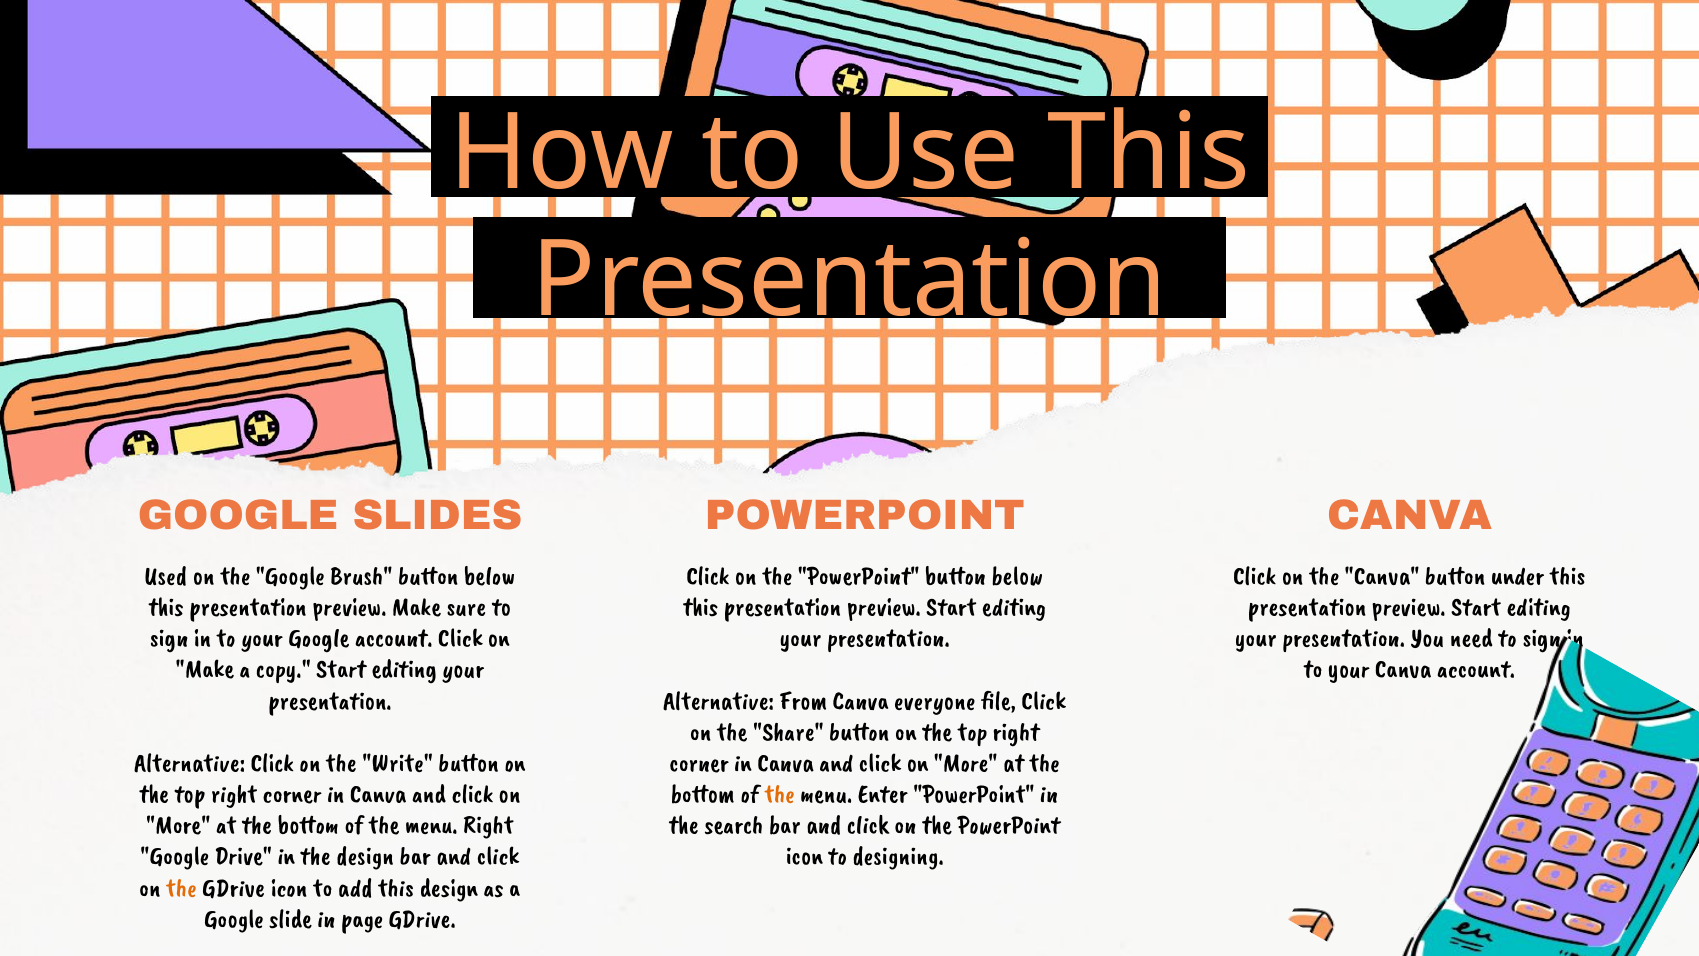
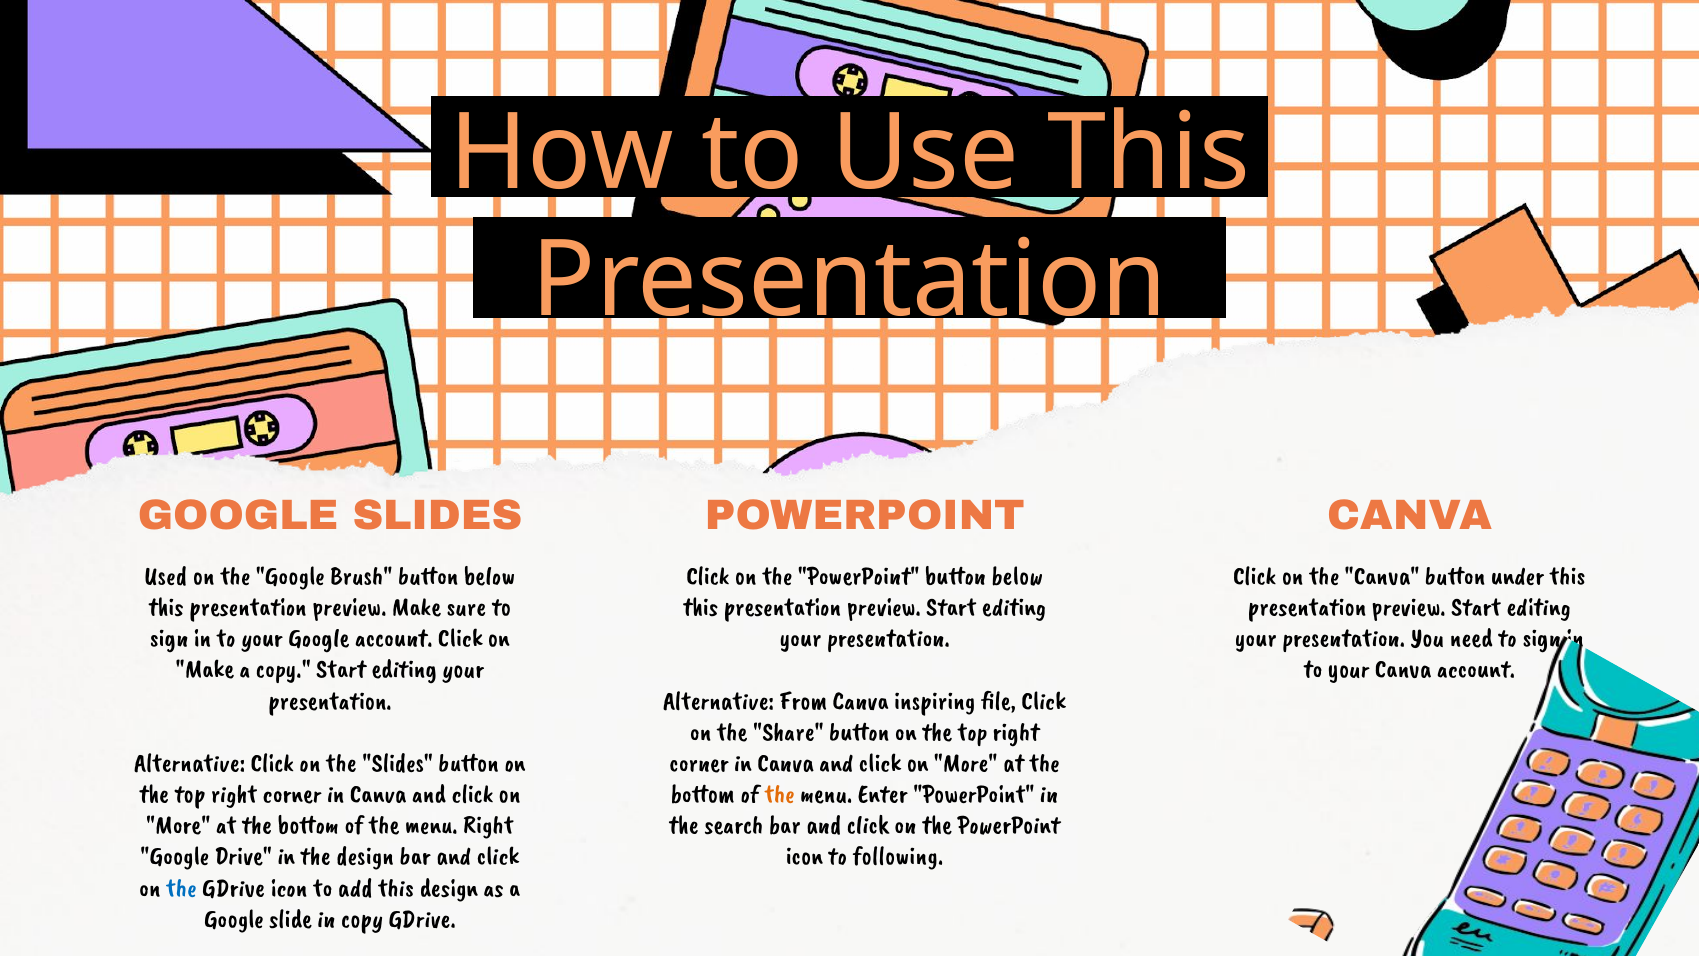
everyone: everyone -> inspiring (935, 700)
the Write: Write -> Slides (398, 763)
designing: designing -> following (898, 856)
the colour: orange -> blue (181, 887)
in page: page -> copy (362, 918)
